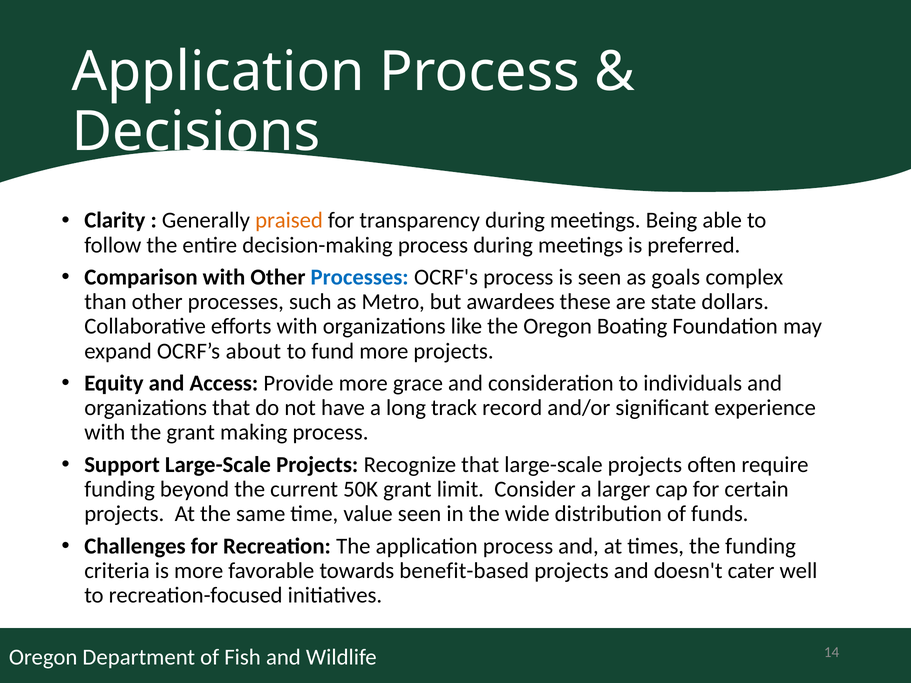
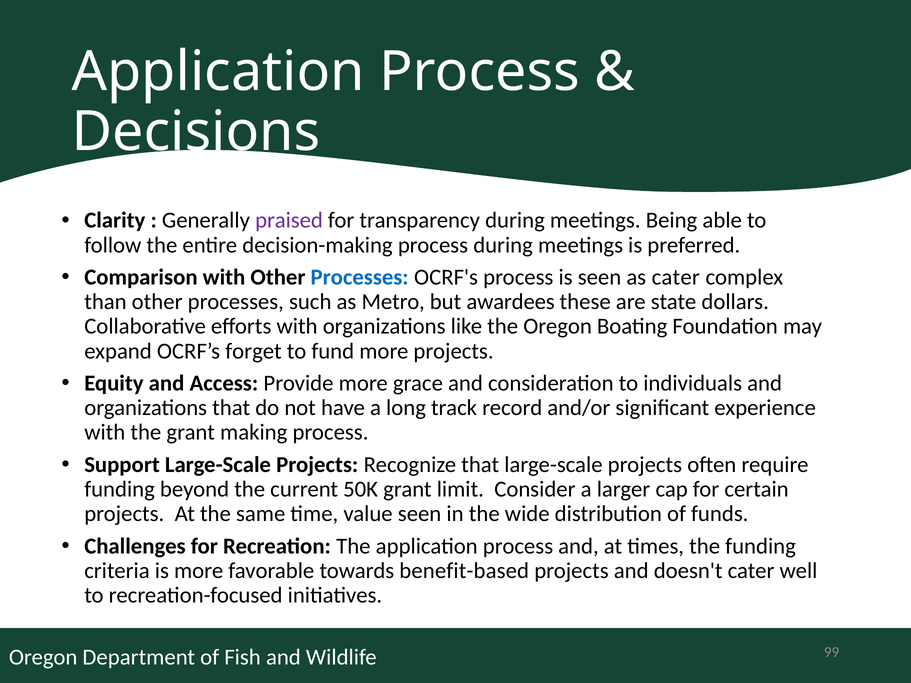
praised colour: orange -> purple (289, 221)
as goals: goals -> cater (676, 277)
about: about -> forget (254, 351)
14: 14 -> 99 (832, 652)
